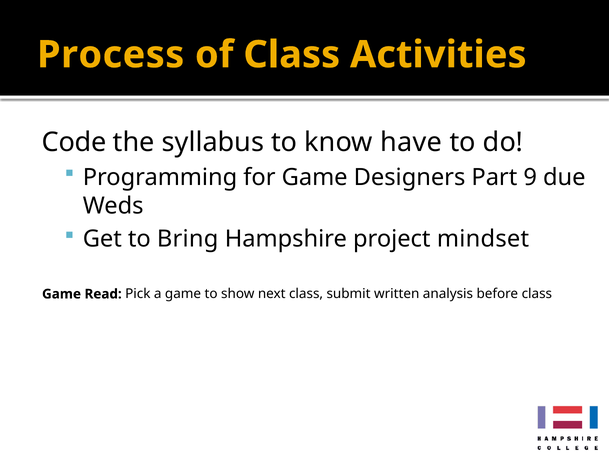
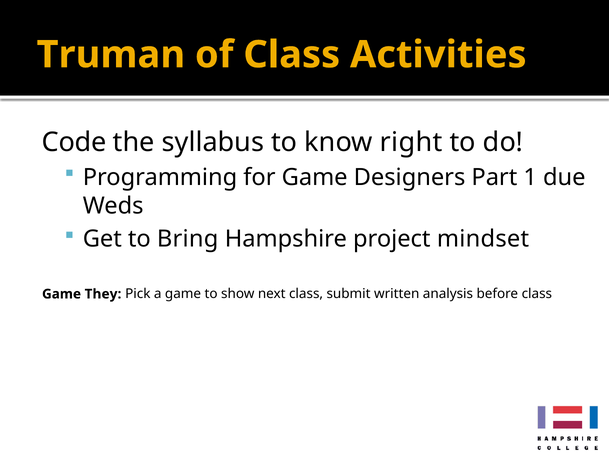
Process: Process -> Truman (111, 55)
have: have -> right (411, 142)
9: 9 -> 1 (530, 177)
Read: Read -> They (103, 294)
